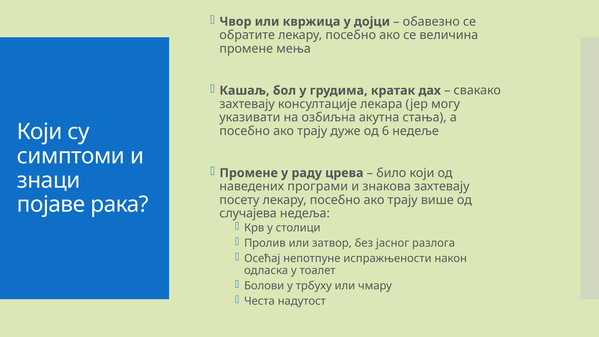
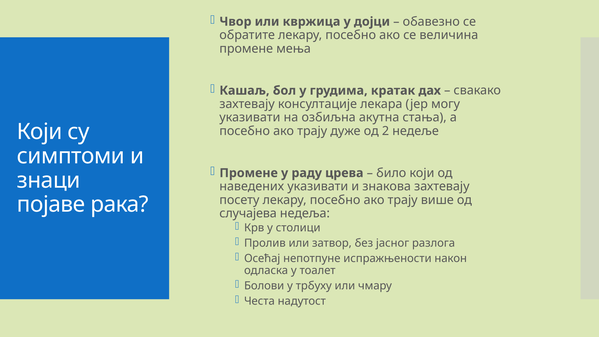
6: 6 -> 2 (386, 131)
наведених програми: програми -> указивати (318, 186)
